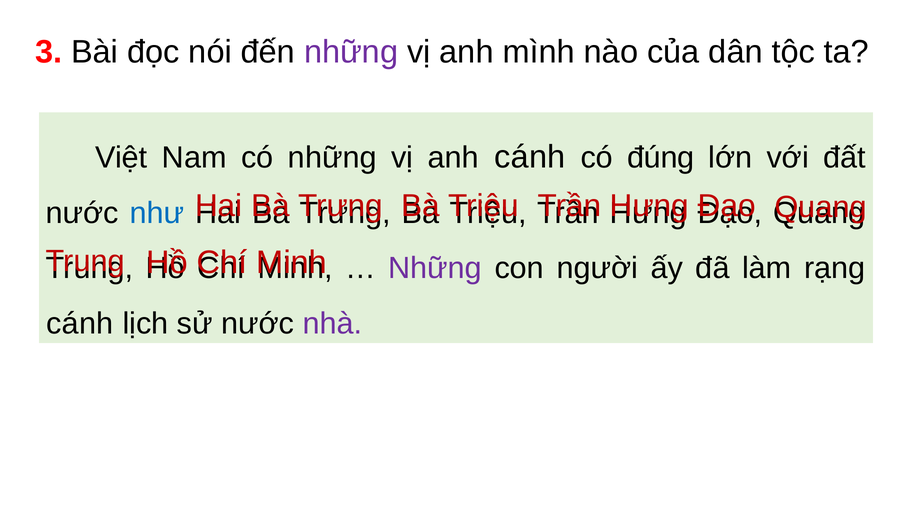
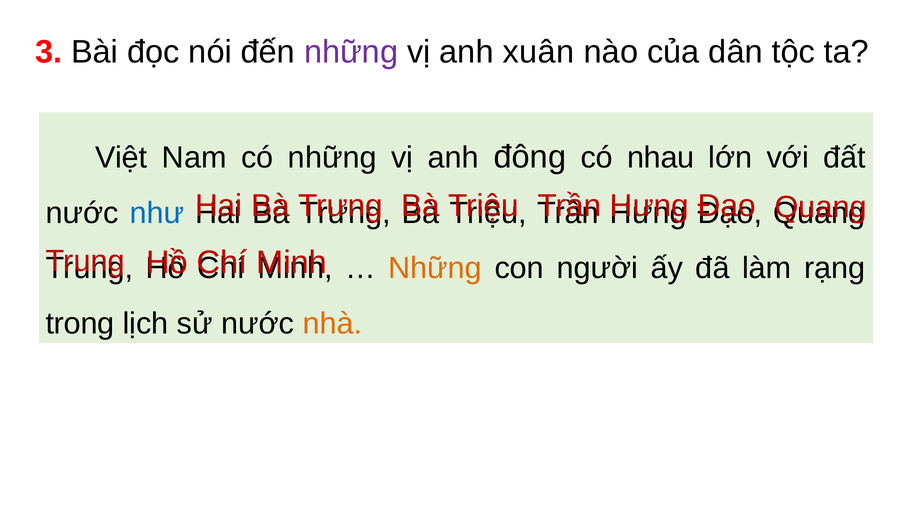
mình: mình -> xuân (539, 52)
anh cánh: cánh -> đông (530, 157)
đúng: đúng -> nhau (661, 158)
Những colour: purple -> orange (435, 268)
cánh: cánh -> trong (80, 323)
nhà colour: purple -> orange (333, 323)
